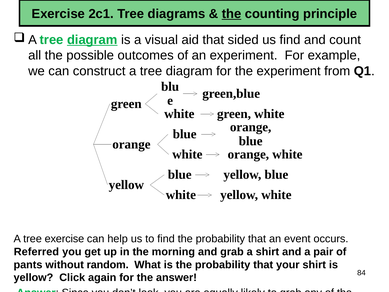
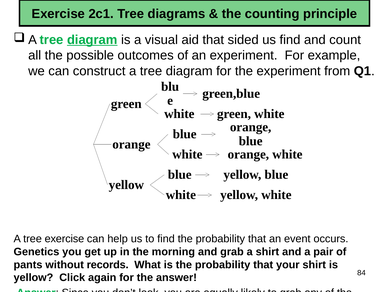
the underline: present -> none (232, 14)
Referred: Referred -> Genetics (36, 251)
random: random -> records (108, 264)
